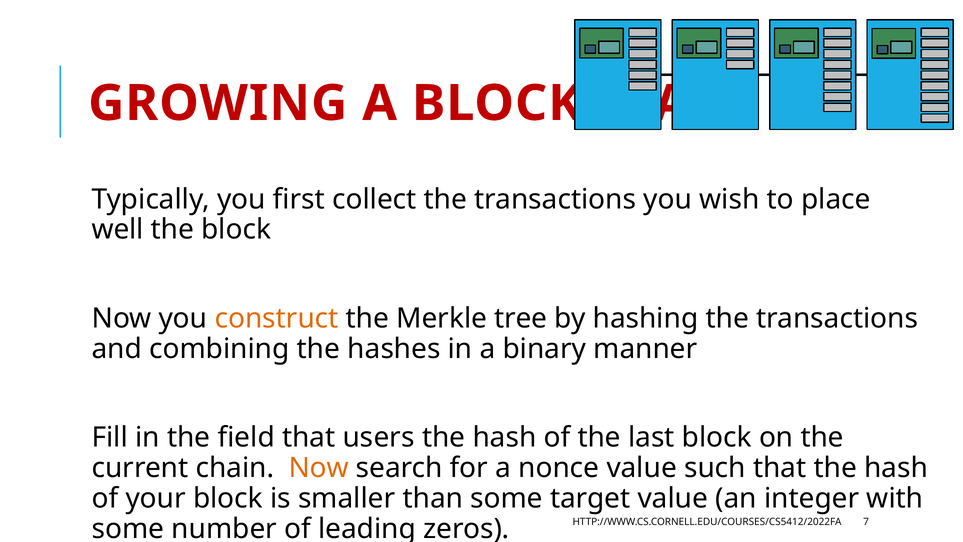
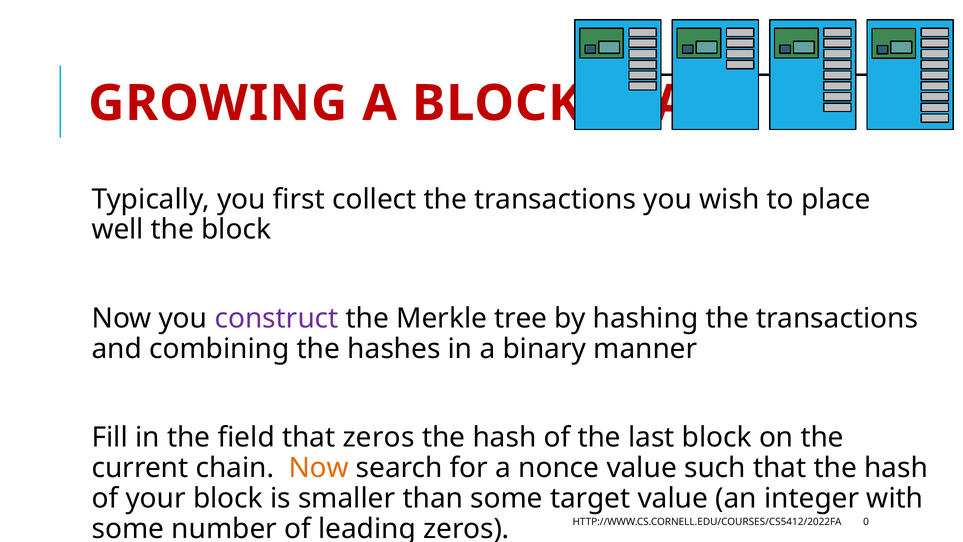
construct colour: orange -> purple (277, 318)
that users: users -> zeros (379, 437)
7: 7 -> 0 (866, 522)
